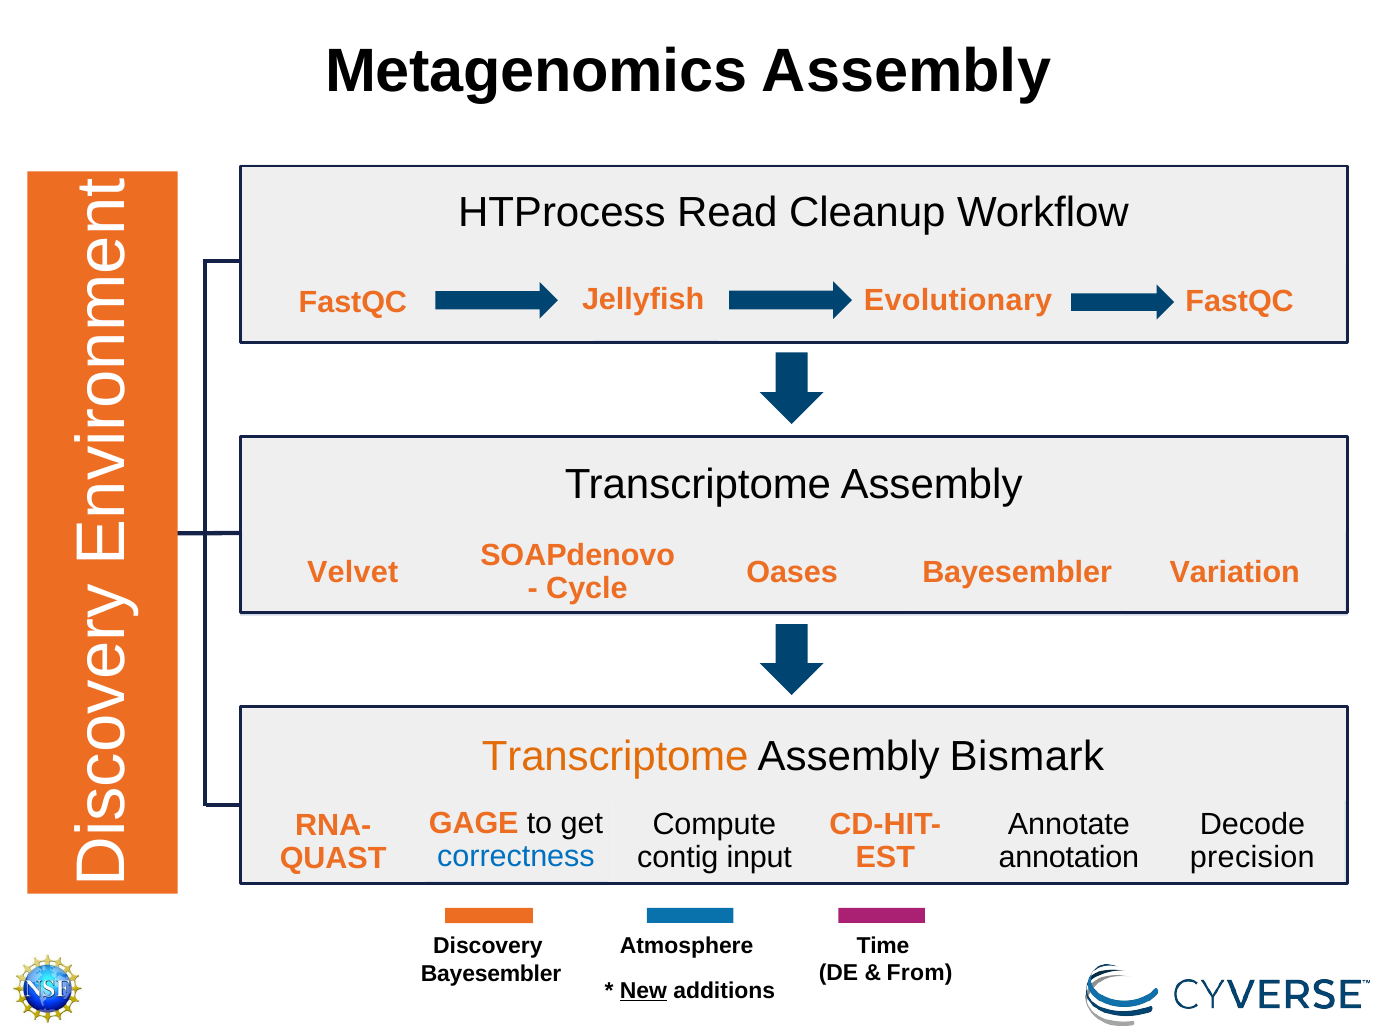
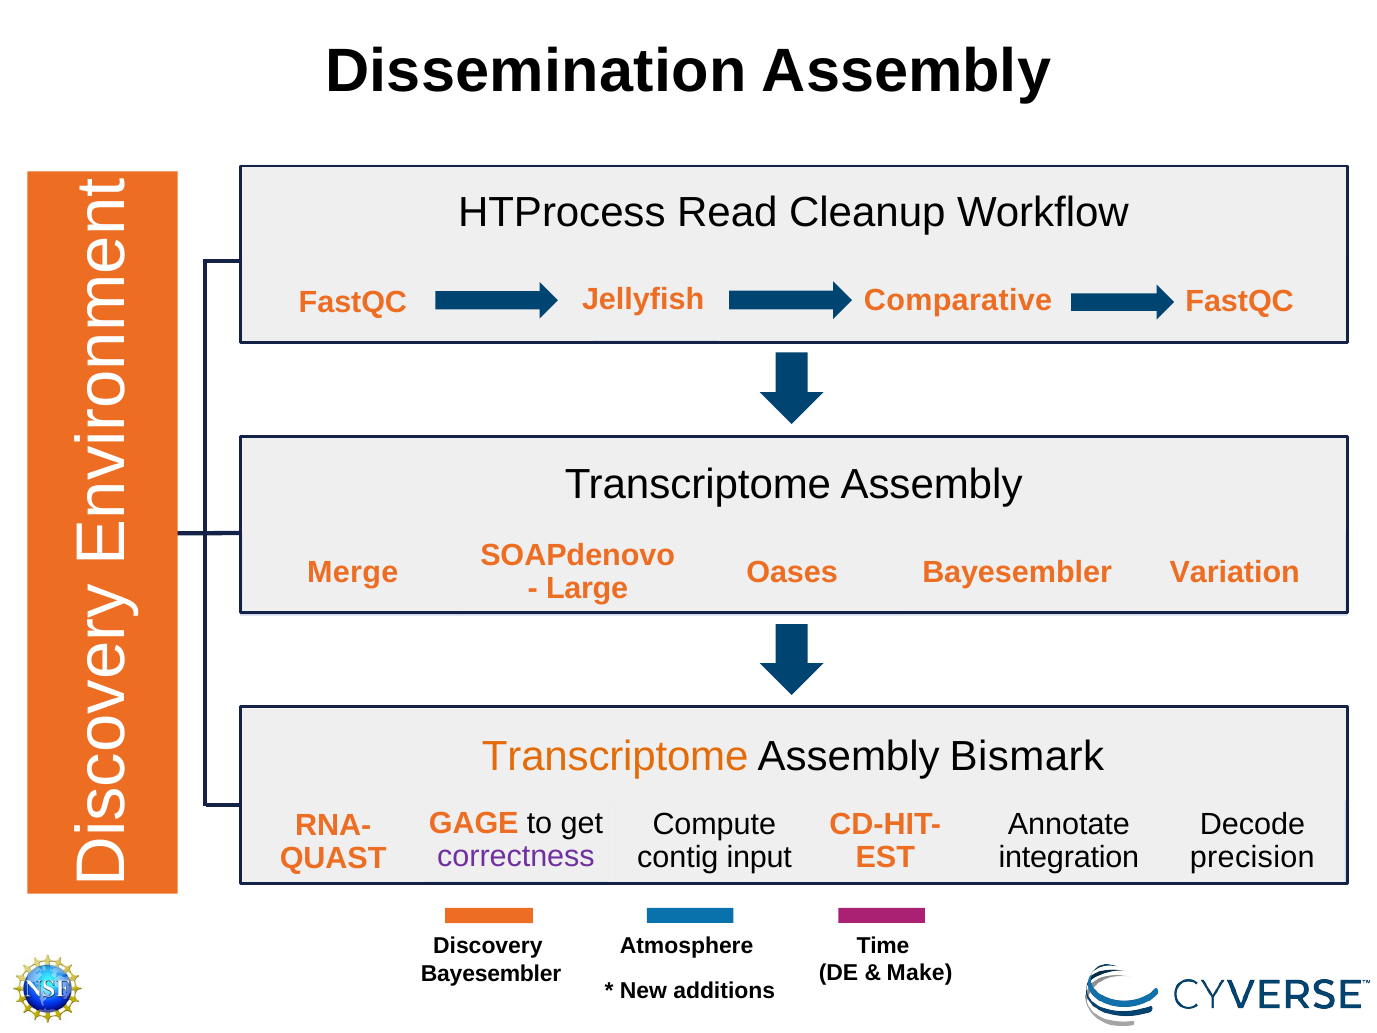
Metagenomics: Metagenomics -> Dissemination (536, 71)
Evolutionary: Evolutionary -> Comparative (958, 300)
Velvet: Velvet -> Merge (353, 572)
Cycle: Cycle -> Large (587, 589)
correctness colour: blue -> purple (516, 856)
annotation: annotation -> integration (1069, 857)
From: From -> Make (920, 973)
New underline: present -> none (643, 990)
